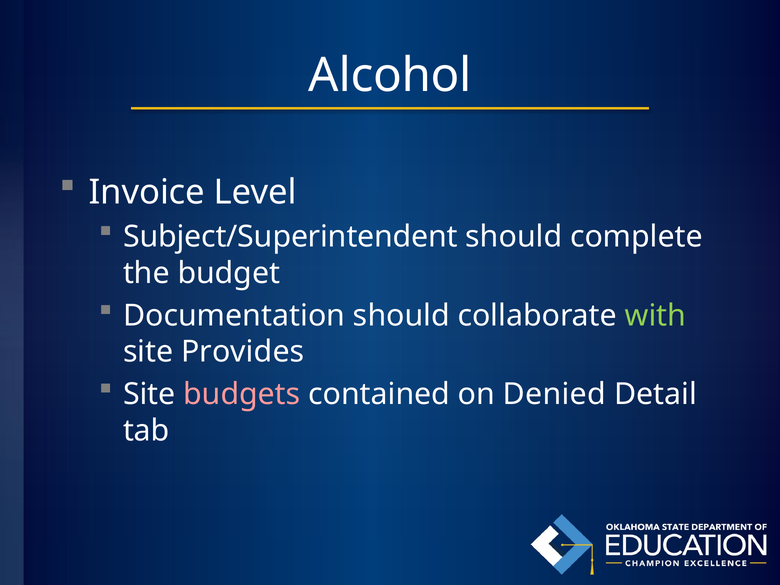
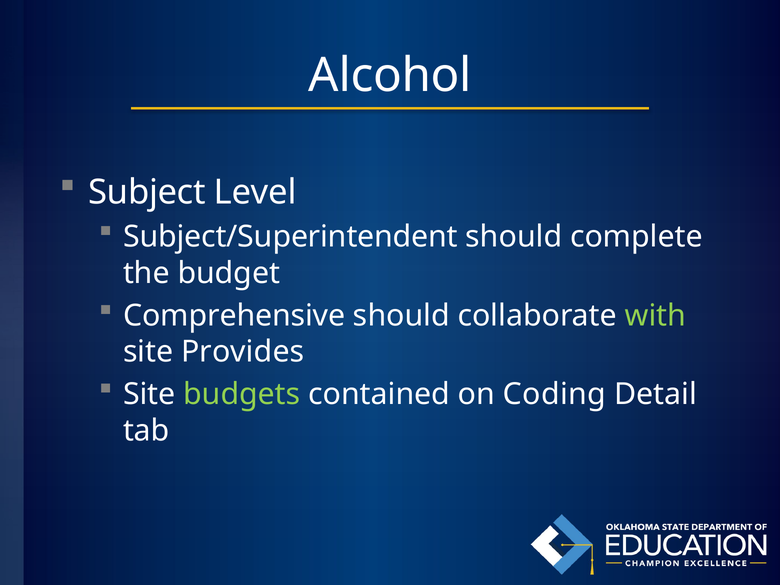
Invoice: Invoice -> Subject (147, 192)
Documentation: Documentation -> Comprehensive (234, 316)
budgets colour: pink -> light green (242, 394)
Denied: Denied -> Coding (554, 394)
